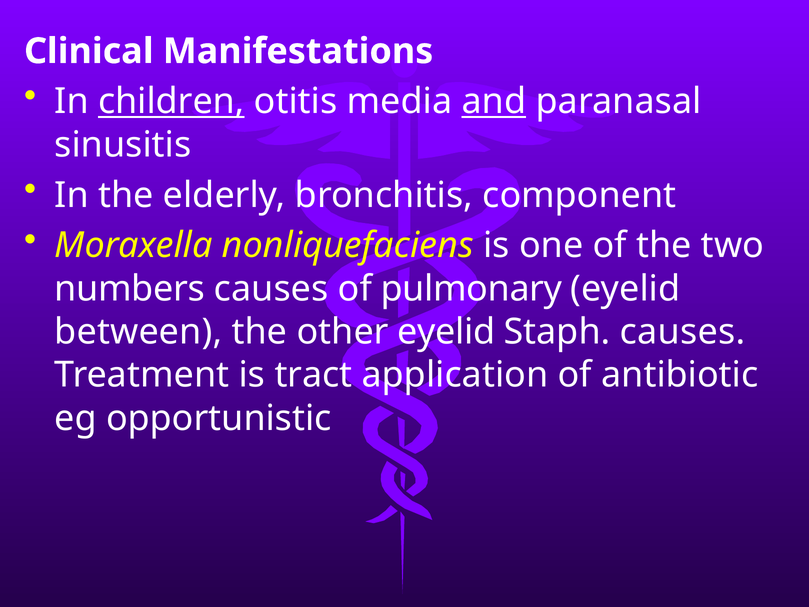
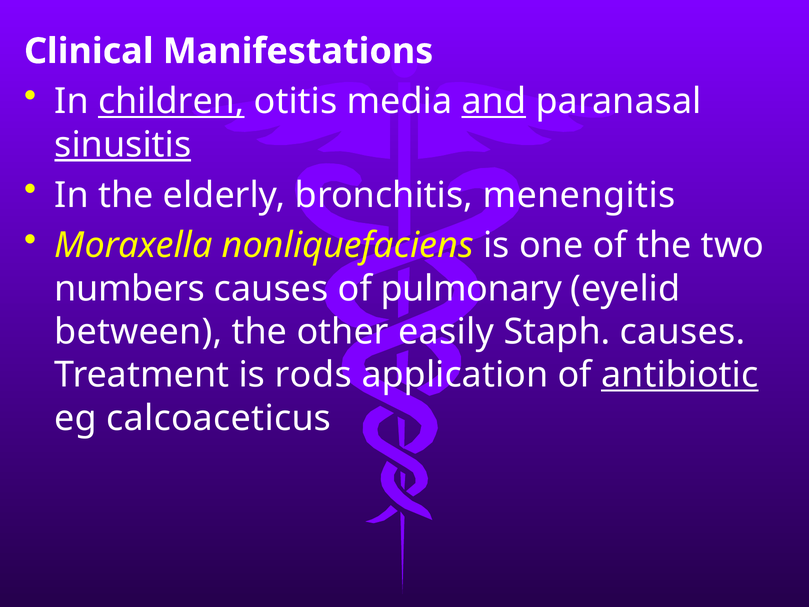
sinusitis underline: none -> present (123, 145)
component: component -> menengitis (579, 195)
other eyelid: eyelid -> easily (446, 332)
tract: tract -> rods (313, 375)
antibiotic underline: none -> present (680, 375)
opportunistic: opportunistic -> calcoaceticus (219, 418)
